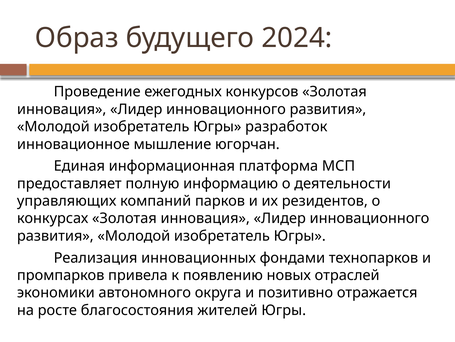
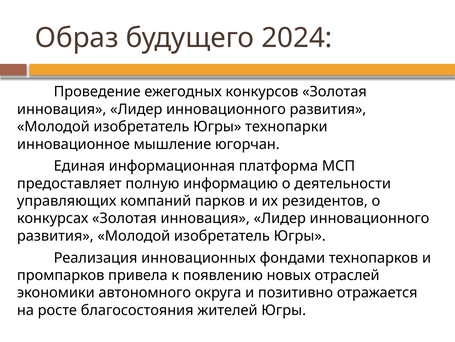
разработок: разработок -> технопарки (286, 126)
